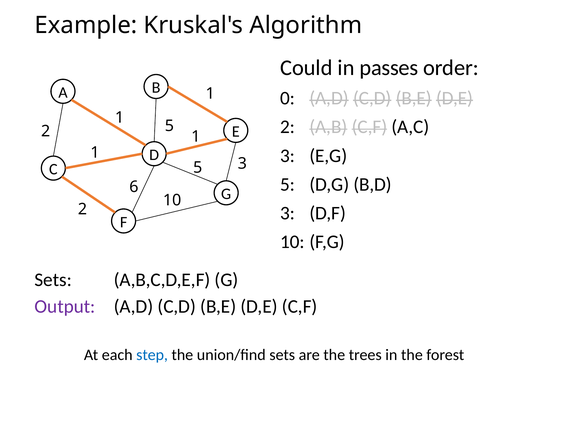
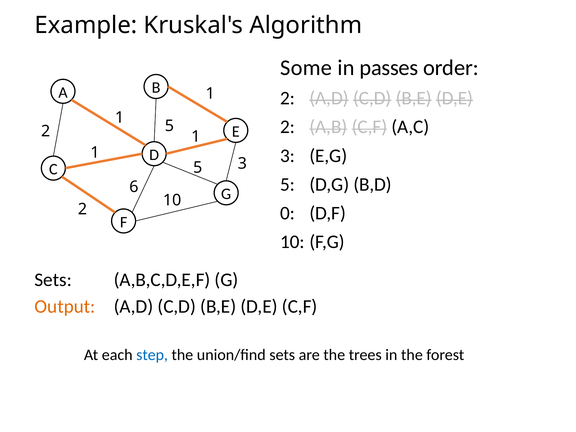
Could: Could -> Some (306, 68)
0: 0 -> 2 (287, 98)
3: 3 -> 0 (287, 213)
Output colour: purple -> orange (65, 307)
